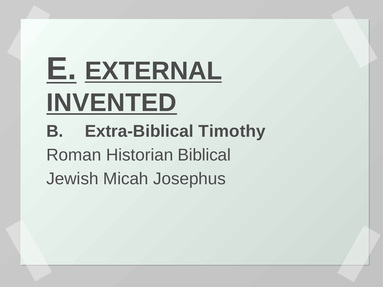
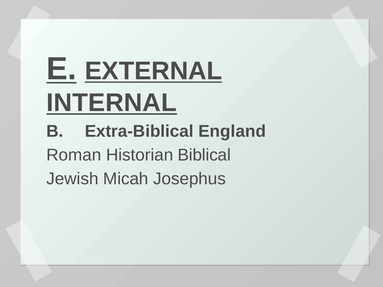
INVENTED: INVENTED -> INTERNAL (112, 103)
Timothy: Timothy -> England (232, 131)
